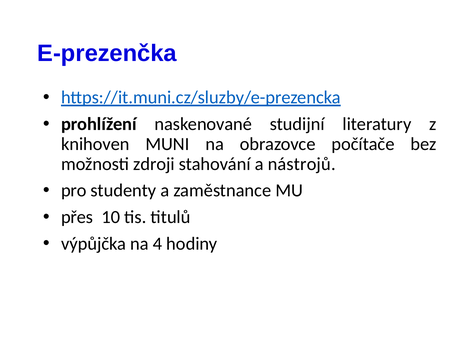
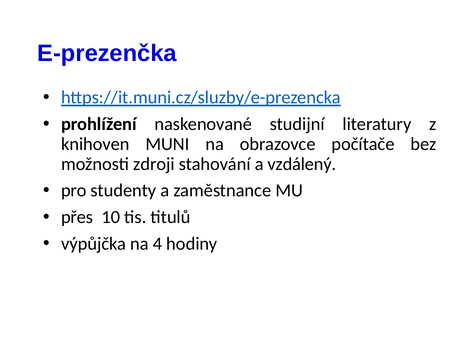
nástrojů: nástrojů -> vzdálený (302, 164)
